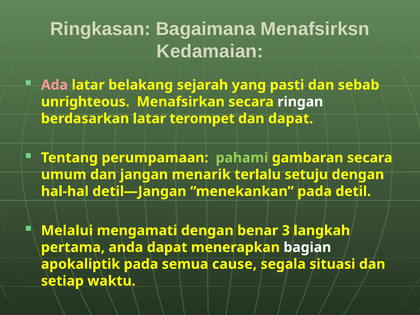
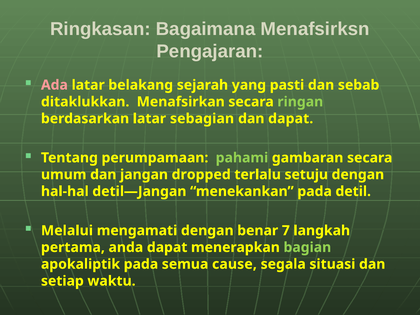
Kedamaian: Kedamaian -> Pengajaran (210, 51)
unrighteous: unrighteous -> ditaklukkan (85, 102)
ringan colour: white -> light green (300, 102)
terompet: terompet -> sebagian (202, 119)
menarik: menarik -> dropped (201, 175)
3: 3 -> 7 (286, 231)
bagian colour: white -> light green (307, 247)
